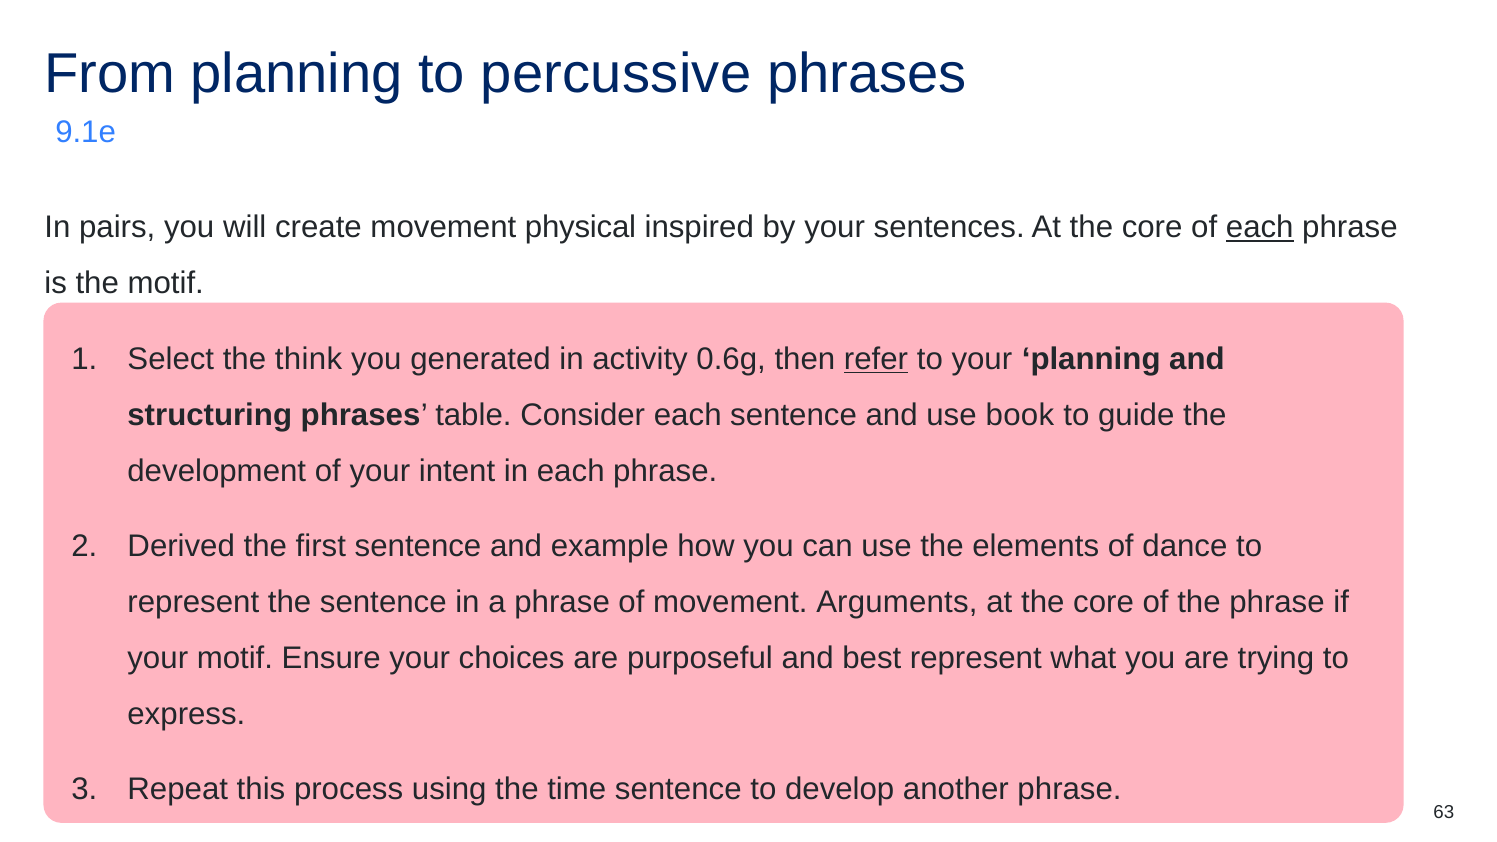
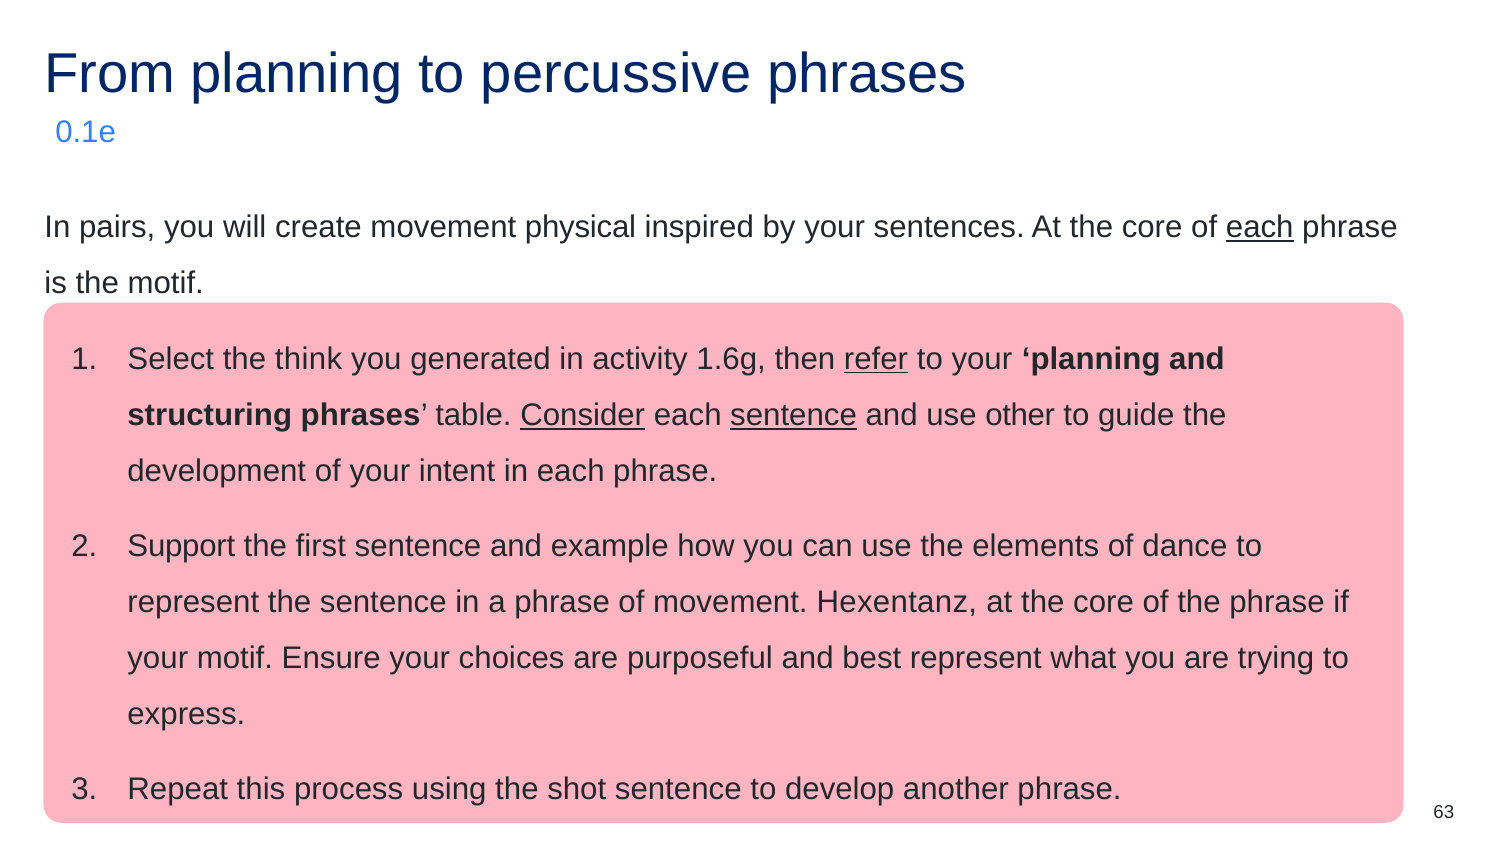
9.1e: 9.1e -> 0.1e (86, 133)
0.6g: 0.6g -> 1.6g (731, 359)
Consider underline: none -> present (583, 415)
sentence underline: none -> present (794, 415)
book: book -> other (1020, 415)
Derived: Derived -> Support (181, 546)
Arguments: Arguments -> Hexentanz (897, 602)
time: time -> shot (577, 789)
